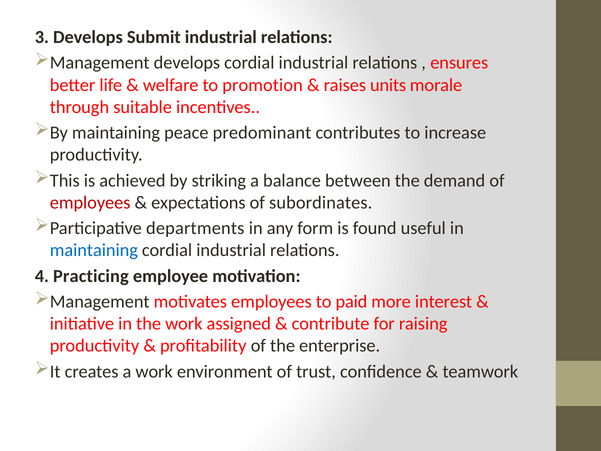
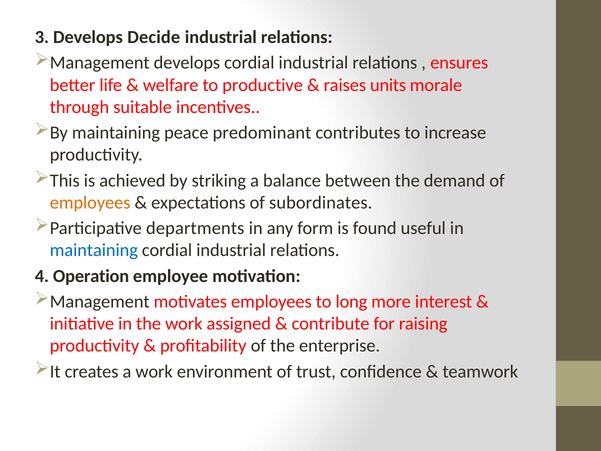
Submit: Submit -> Decide (154, 37)
promotion: promotion -> productive (263, 85)
employees colour: red -> orange (90, 202)
Practicing: Practicing -> Operation (91, 276)
paid: paid -> long (351, 301)
